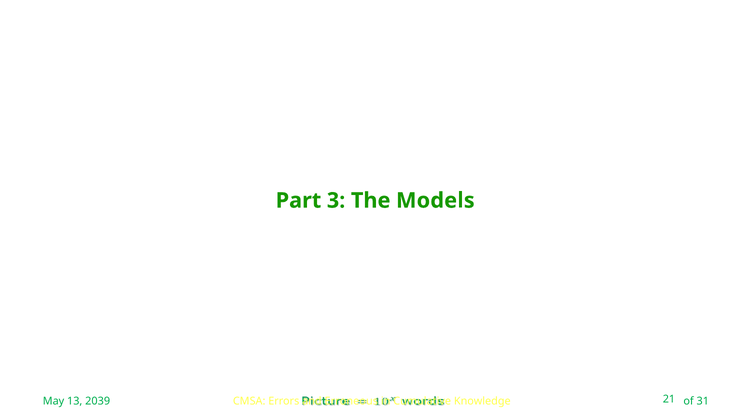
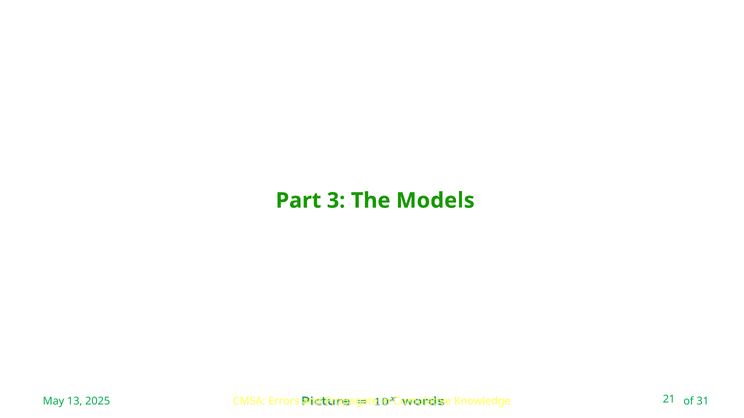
2039: 2039 -> 2025 (98, 402)
Erroneous: Erroneous -> Propagate (351, 402)
